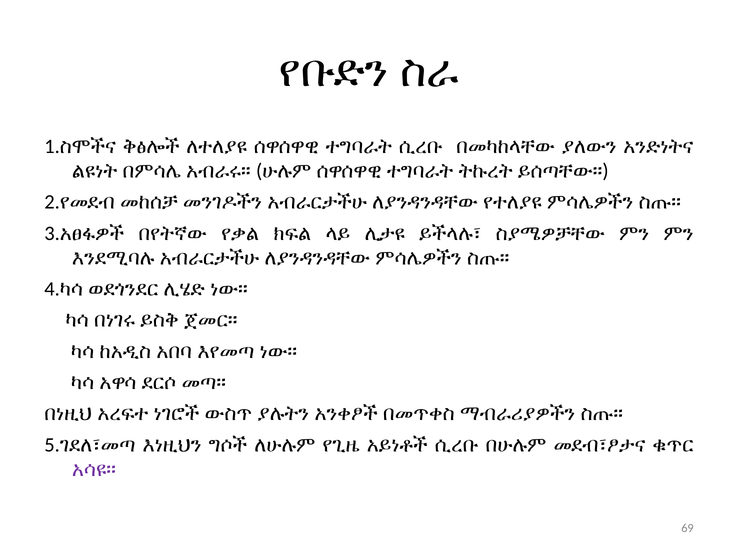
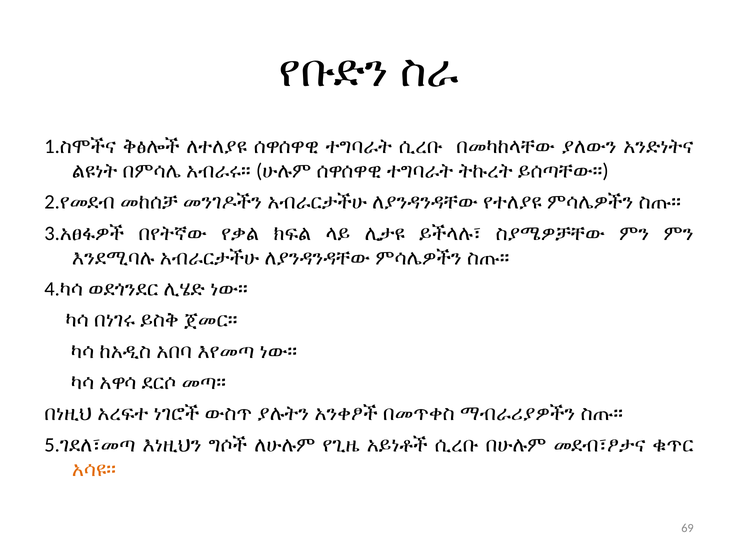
አሳዩ፡፡ colour: purple -> orange (94, 470)
